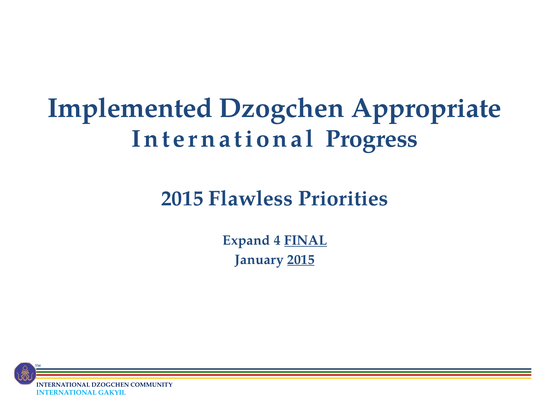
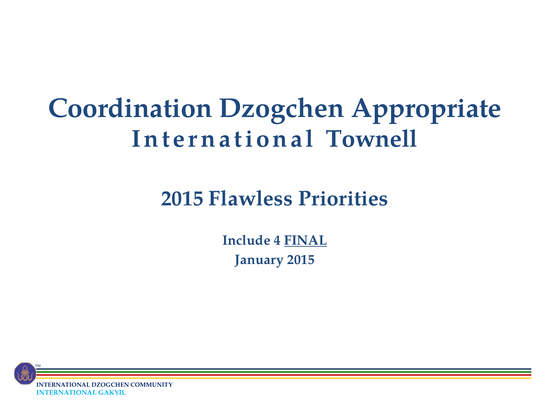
Implemented: Implemented -> Coordination (130, 108)
Progress: Progress -> Townell (372, 139)
Expand: Expand -> Include (246, 241)
2015 underline: present -> none (301, 260)
